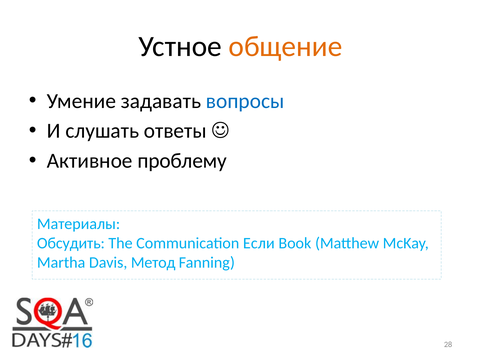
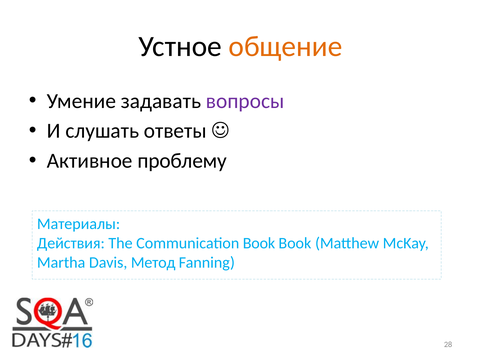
вопросы colour: blue -> purple (245, 101)
Обсудить: Обсудить -> Действия (71, 243)
Communication Если: Если -> Book (259, 243)
